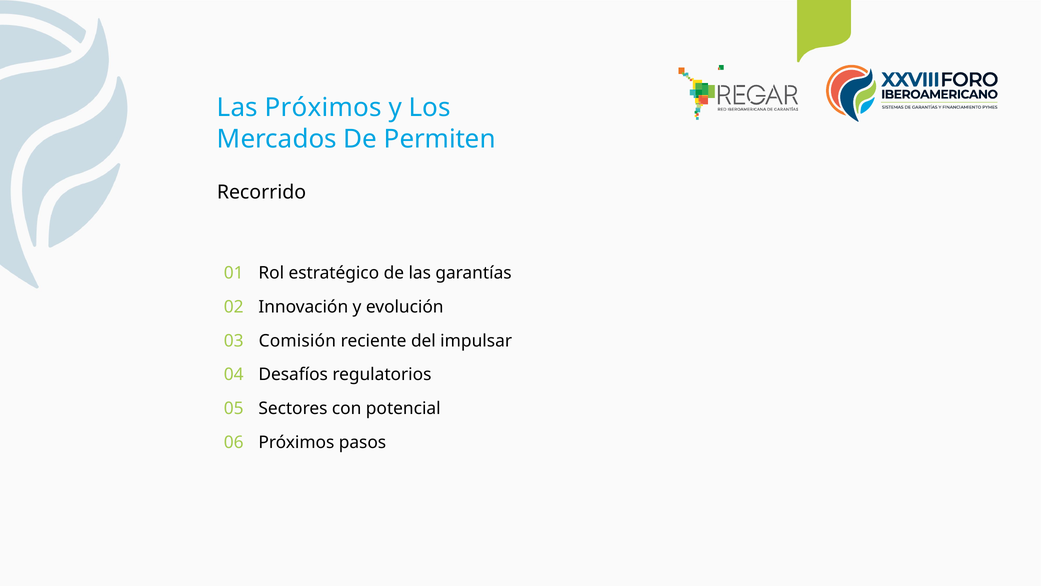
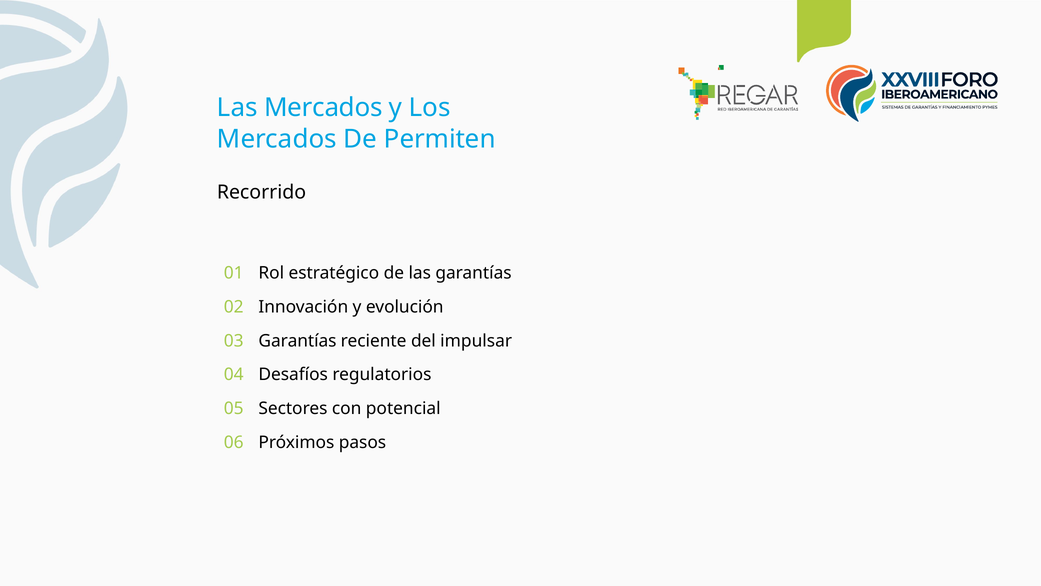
Las Próximos: Próximos -> Mercados (323, 108)
Comisión: Comisión -> Garantías (297, 341)
